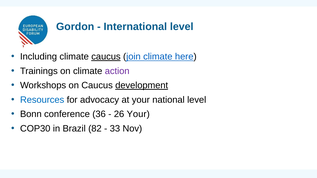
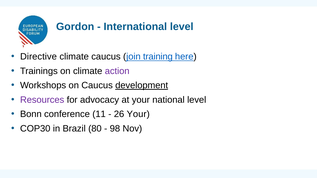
Including: Including -> Directive (39, 57)
caucus underline: present -> none (106, 57)
join climate: climate -> training (158, 57)
Resources colour: blue -> purple (42, 100)
36: 36 -> 11 (99, 114)
82: 82 -> 80 (95, 129)
33: 33 -> 98 (115, 129)
